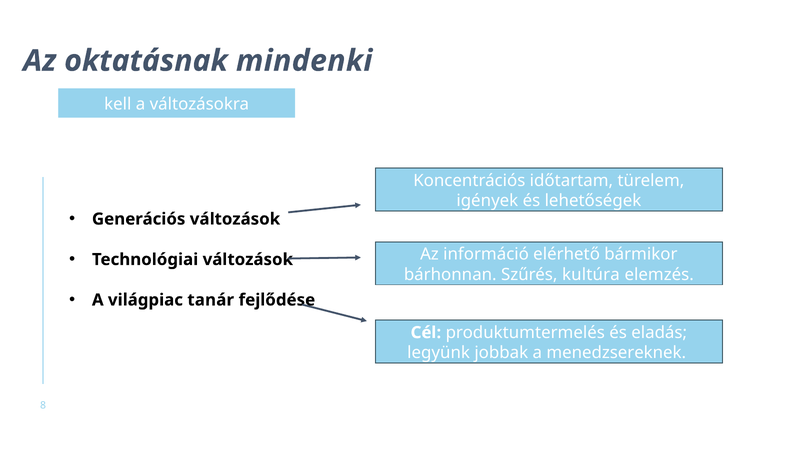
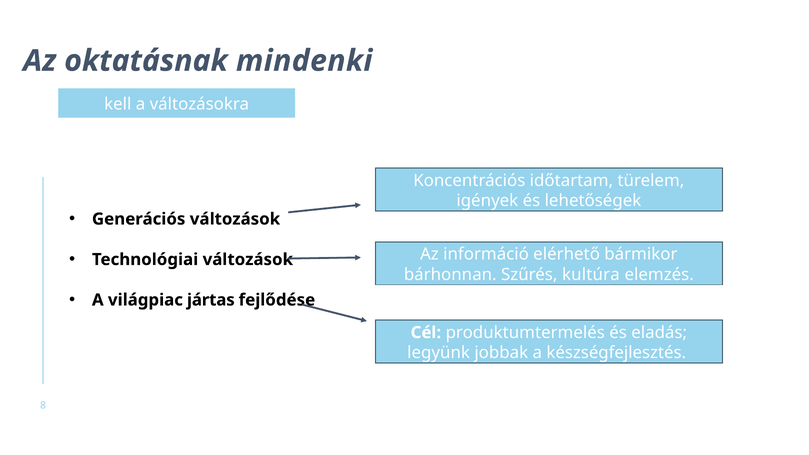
tanár: tanár -> jártas (211, 300)
menedzsereknek: menedzsereknek -> készségfejlesztés (616, 353)
